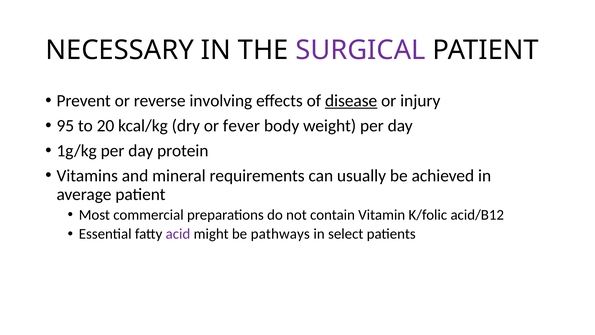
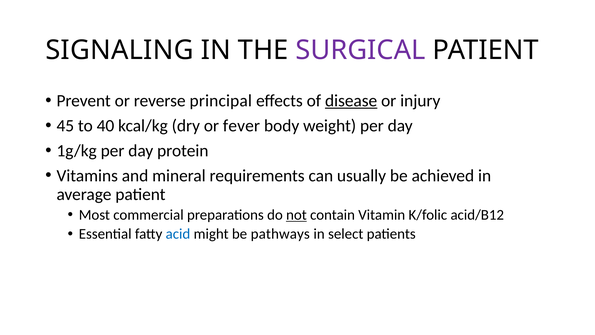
NECESSARY: NECESSARY -> SIGNALING (119, 50)
involving: involving -> principal (221, 101)
95: 95 -> 45 (65, 126)
20: 20 -> 40 (105, 126)
not underline: none -> present (296, 215)
acid colour: purple -> blue (178, 234)
